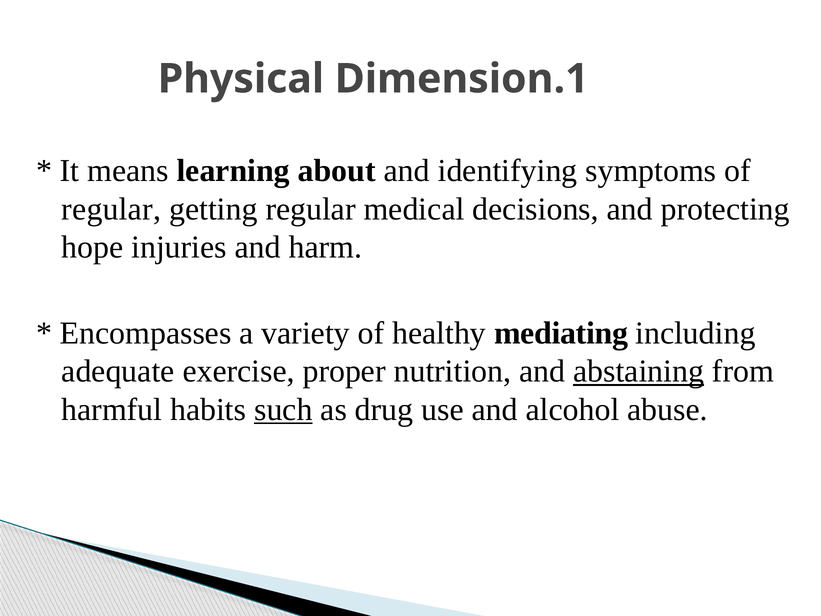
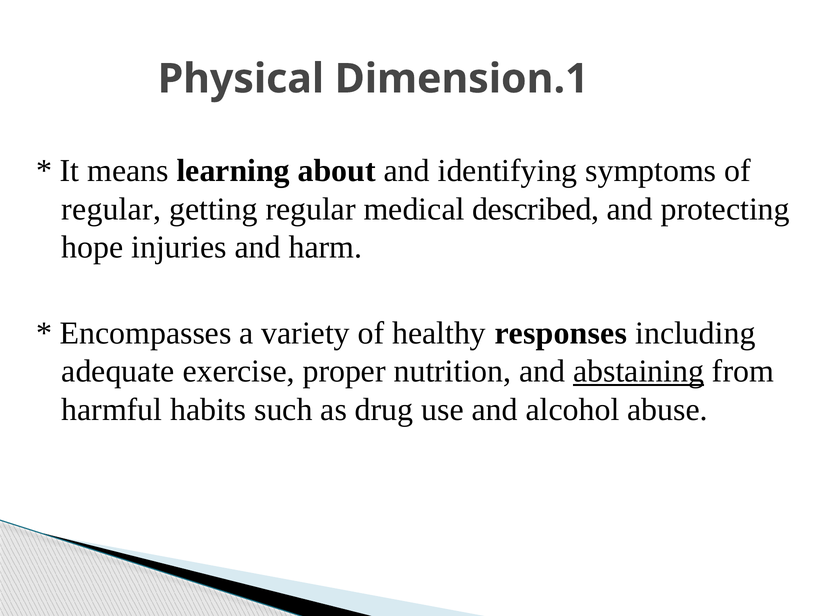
decisions: decisions -> described (536, 209)
mediating: mediating -> responses (561, 333)
such underline: present -> none (283, 409)
